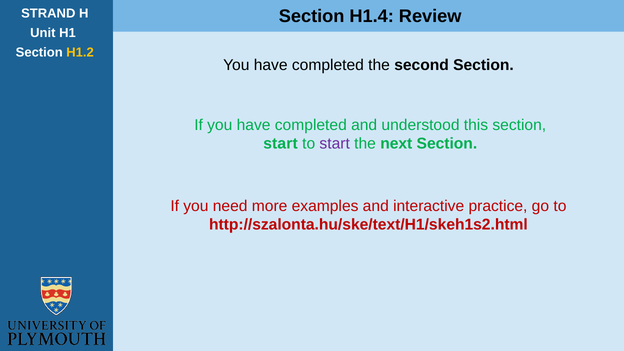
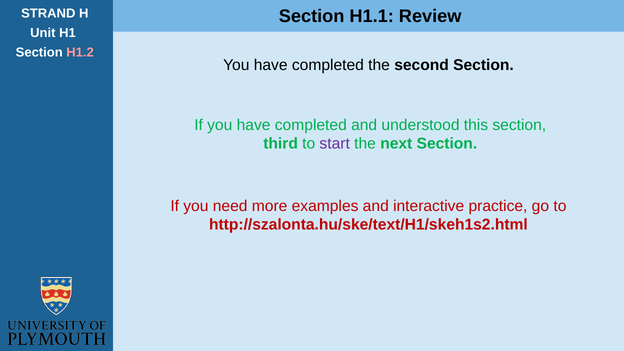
H1.4: H1.4 -> H1.1 (372, 16)
H1.2 colour: yellow -> pink (80, 52)
start: start -> third (281, 144)
